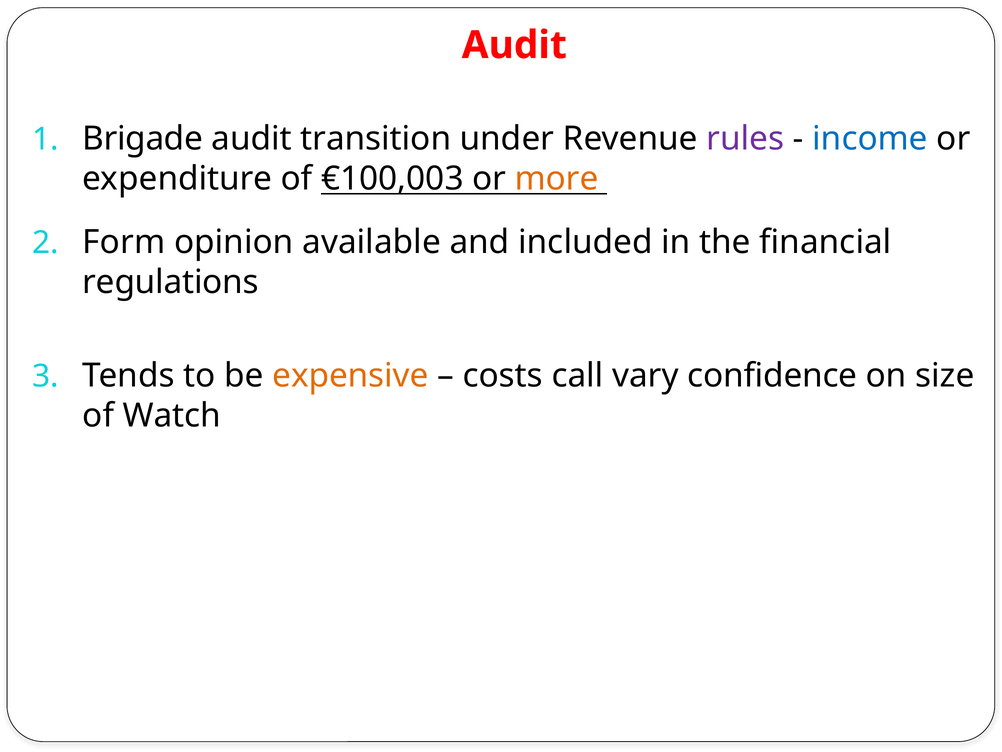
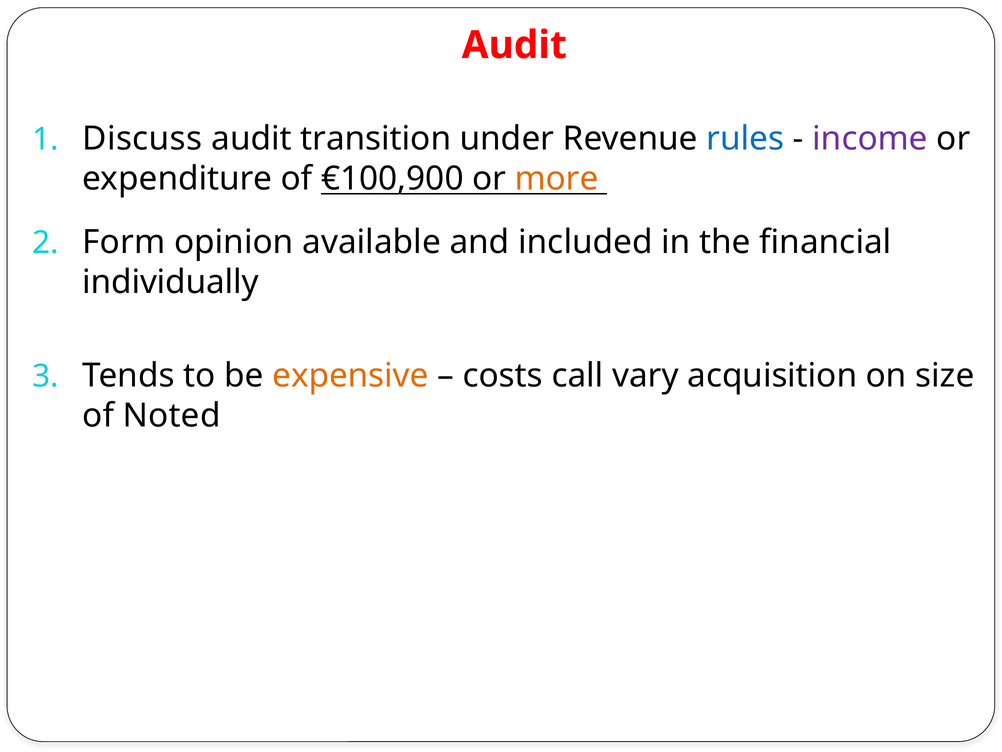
Brigade: Brigade -> Discuss (142, 138)
rules colour: purple -> blue (745, 138)
income colour: blue -> purple (870, 138)
€100,003: €100,003 -> €100,900 (392, 178)
regulations: regulations -> individually (171, 282)
confidence: confidence -> acquisition (772, 375)
Watch: Watch -> Noted (172, 416)
